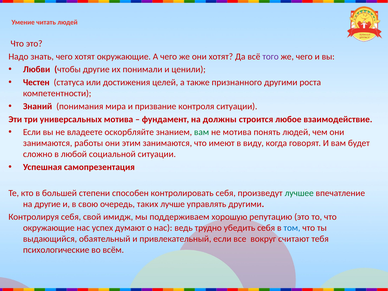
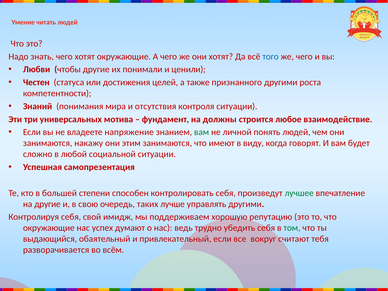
того colour: purple -> blue (271, 57)
призвание: призвание -> отсутствия (156, 106)
оскорбляйте: оскорбляйте -> напряжение (129, 132)
не мотива: мотива -> личной (237, 132)
работы: работы -> накажу (89, 143)
том colour: blue -> green (292, 228)
психологические: психологические -> разворачивается (56, 250)
